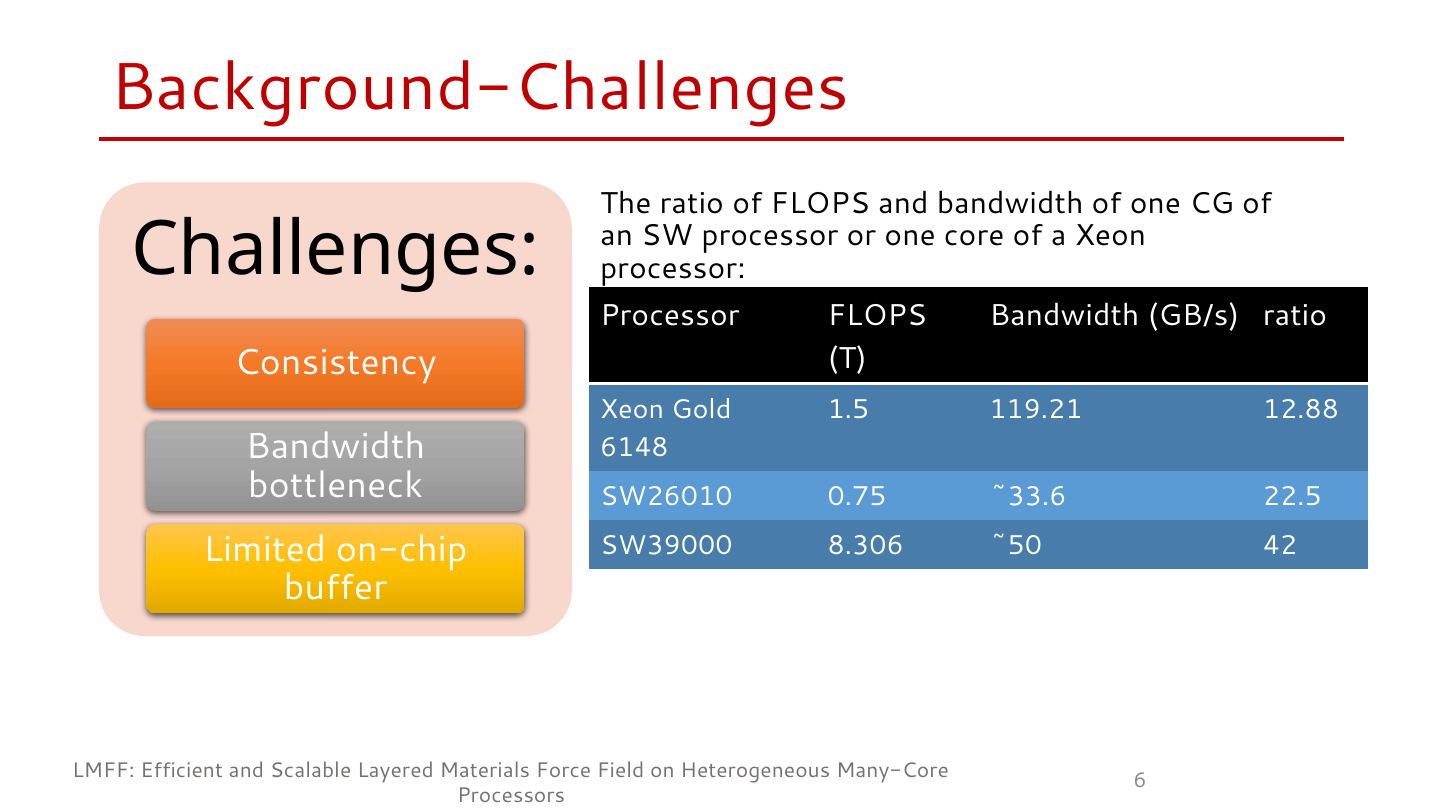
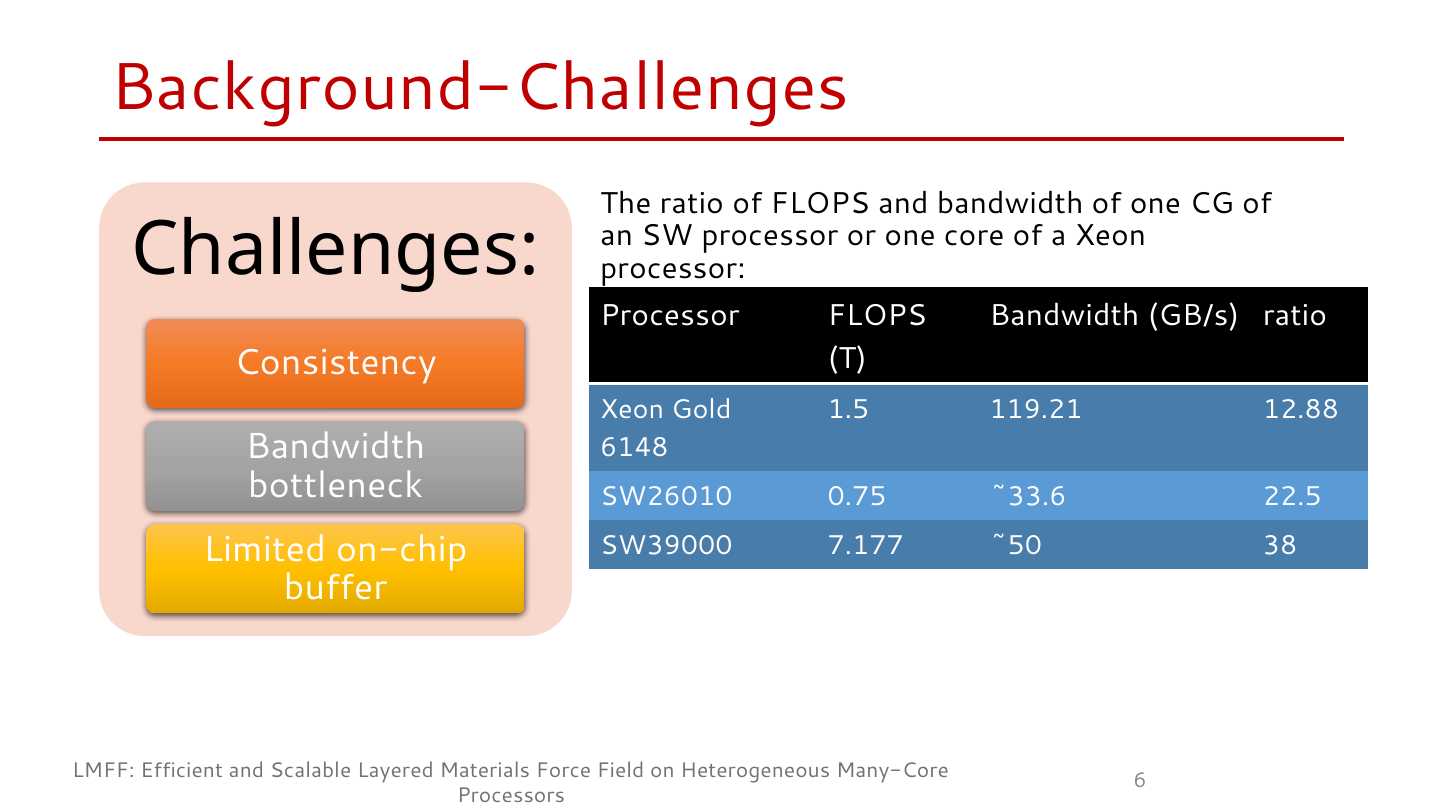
8.306: 8.306 -> 7.177 (866, 546)
42: 42 -> 38 (1280, 546)
